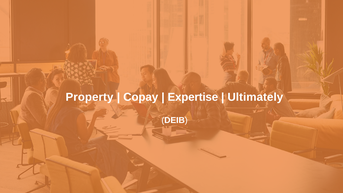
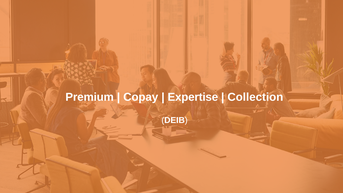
Property: Property -> Premium (90, 97)
Ultimately: Ultimately -> Collection (255, 97)
